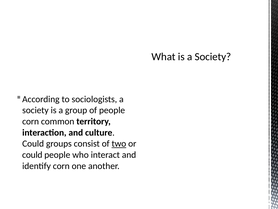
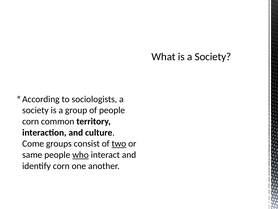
Could: Could -> Come (33, 143)
could: could -> same (32, 155)
who underline: none -> present (81, 155)
